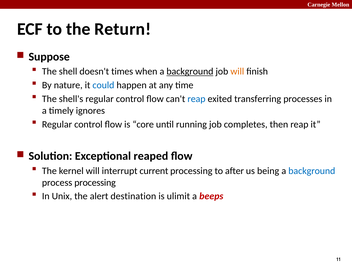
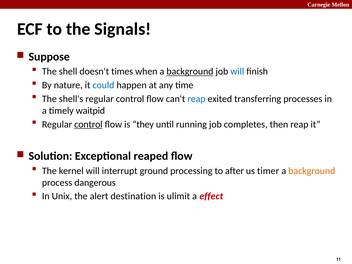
Return: Return -> Signals (123, 29)
will colour: orange -> blue (237, 71)
ignores: ignores -> waitpid (90, 111)
control underline: none -> present (88, 124)
core: core -> they (143, 124)
current: current -> ground (154, 171)
being: being -> timer (268, 171)
background colour: blue -> orange (312, 171)
process processing: processing -> dangerous (95, 183)
beeps: beeps -> effect (211, 196)
